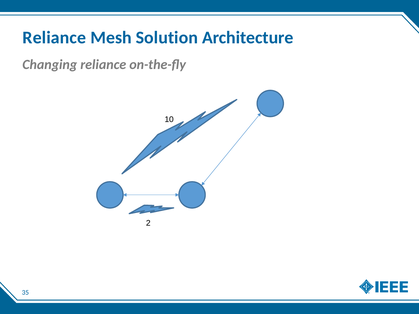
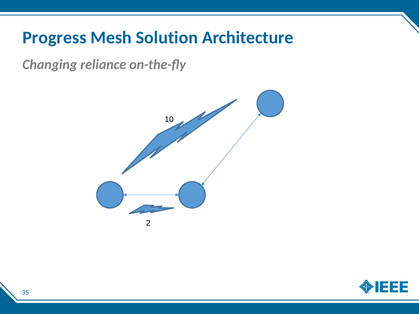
Reliance: Reliance -> Progress (54, 38)
